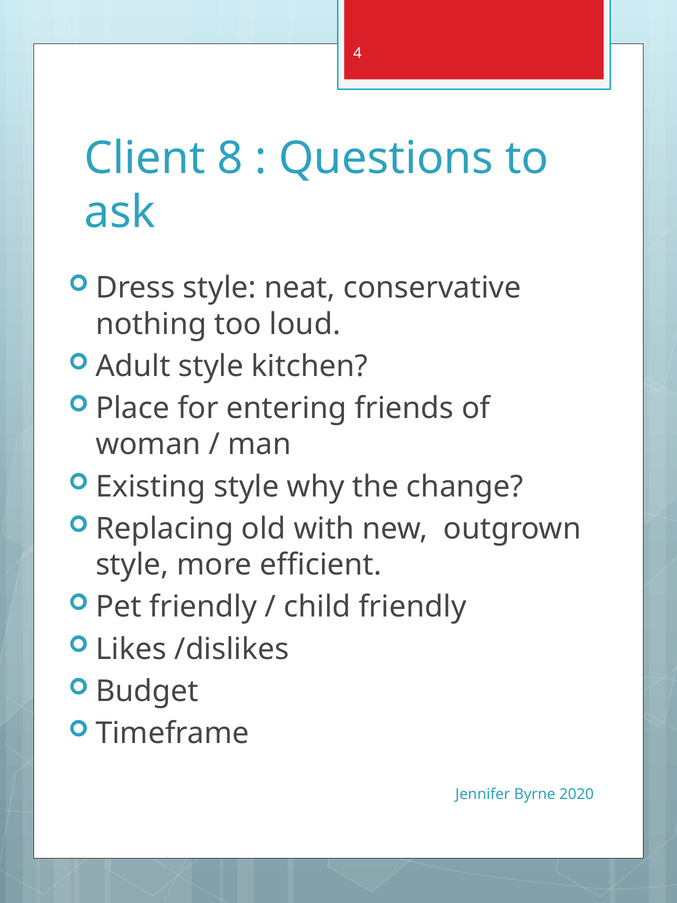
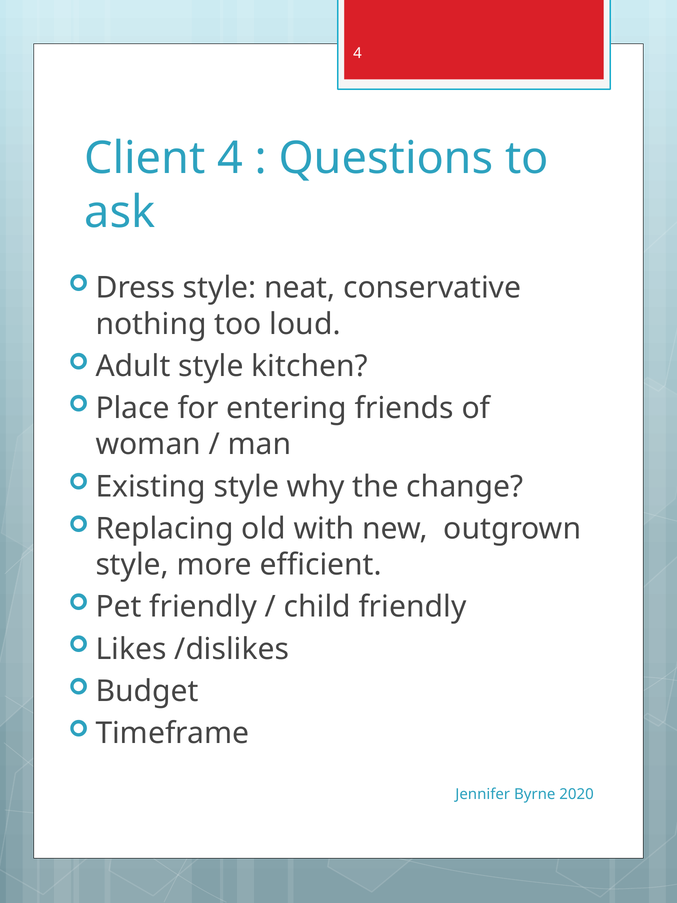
Client 8: 8 -> 4 (230, 158)
